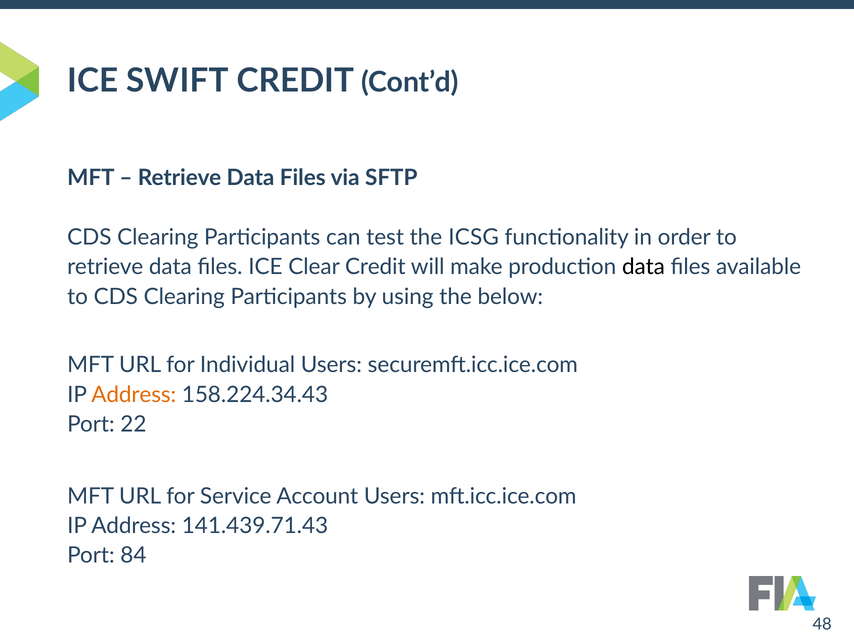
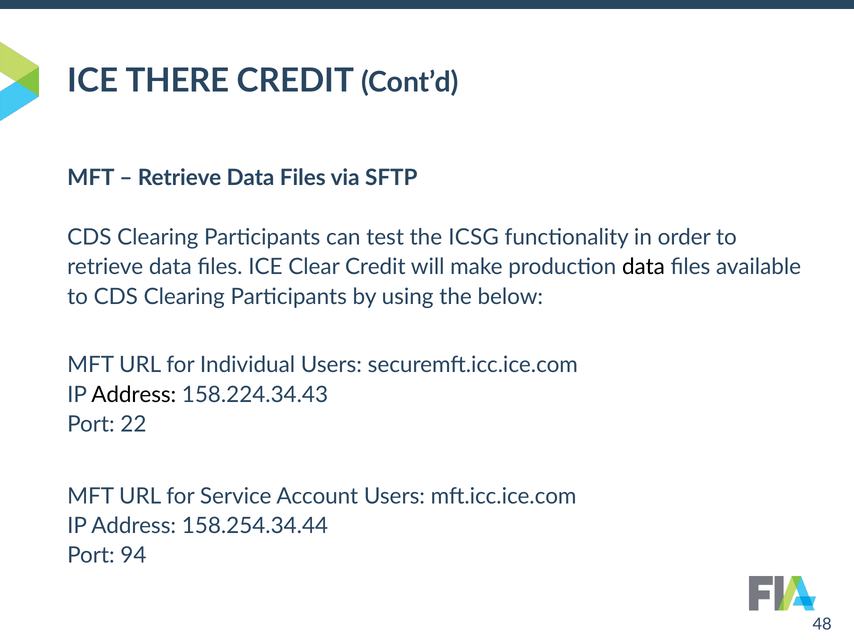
SWIFT: SWIFT -> THERE (178, 81)
Address colour: orange -> black (134, 395)
141.439.71.43: 141.439.71.43 -> 158.254.34.44 (255, 526)
84: 84 -> 94 (133, 556)
